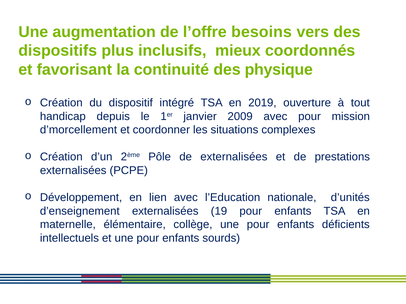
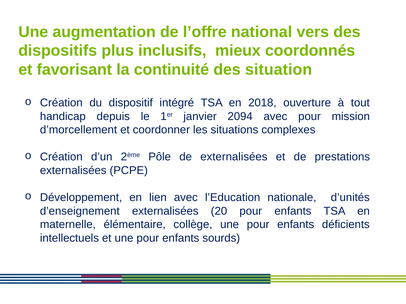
besoins: besoins -> national (262, 32)
physique: physique -> situation (279, 70)
2019: 2019 -> 2018 (262, 103)
2009: 2009 -> 2094 (240, 117)
19: 19 -> 20 (219, 211)
